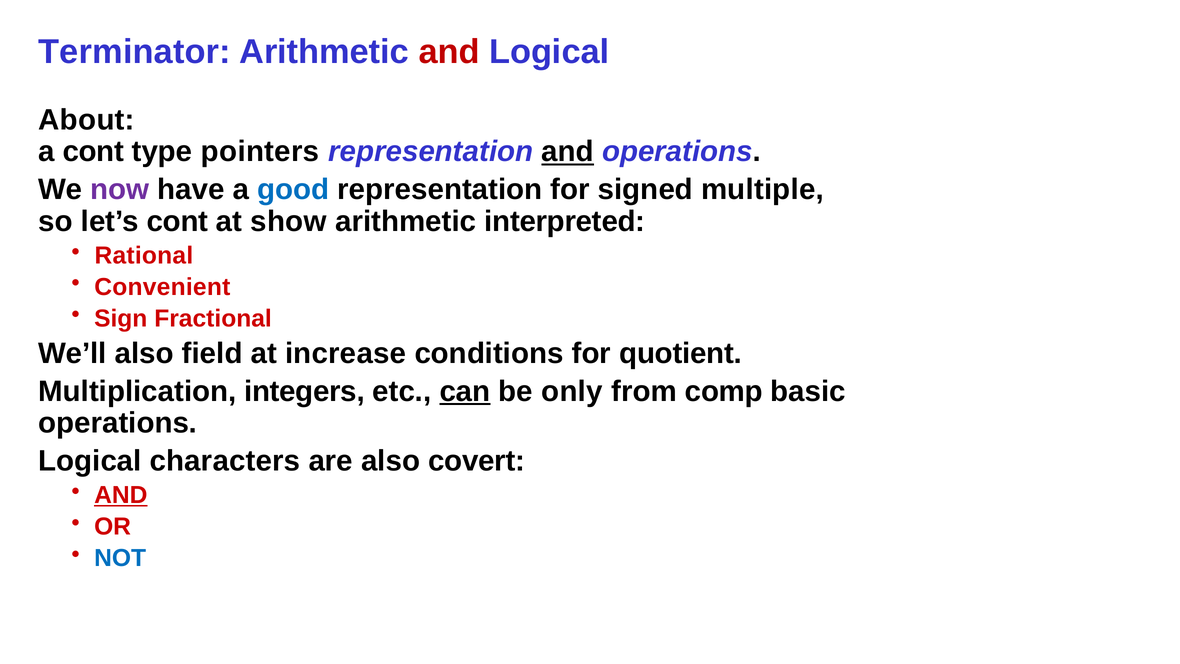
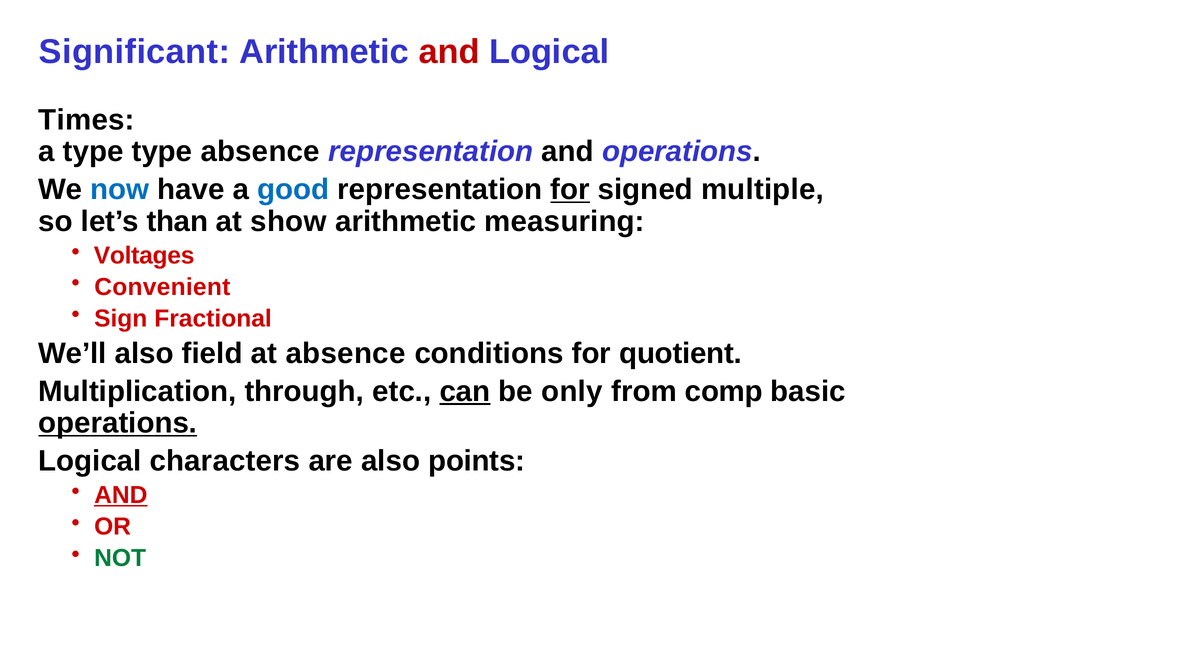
Terminator: Terminator -> Significant (134, 52)
About: About -> Times (87, 120)
a cont: cont -> type (93, 152)
type pointers: pointers -> absence (260, 152)
and underline: present -> none (568, 152)
now colour: purple -> blue (120, 189)
for underline: none -> present (570, 189)
let’s cont: cont -> than (177, 221)
interpreted: interpreted -> measuring (565, 221)
Rational: Rational -> Voltages (144, 255)
at increase: increase -> absence (346, 353)
integers: integers -> through (304, 391)
operations underline: none -> present (118, 423)
covert: covert -> points (477, 461)
NOT colour: blue -> green (120, 558)
